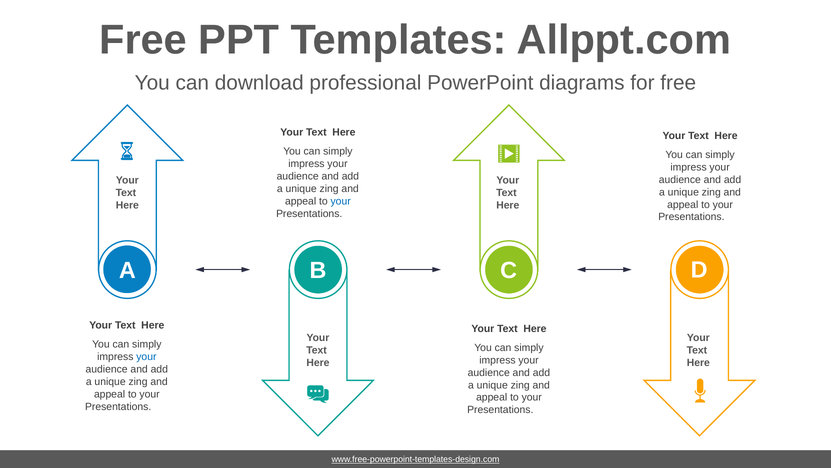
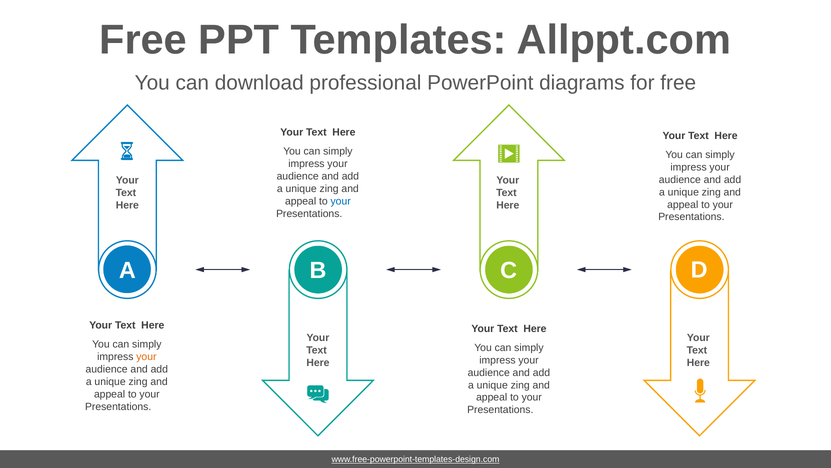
your colour: blue -> orange (146, 356)
